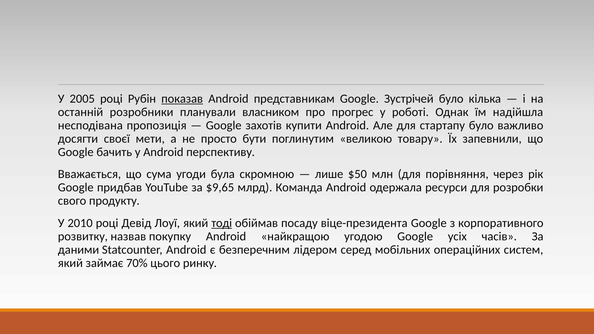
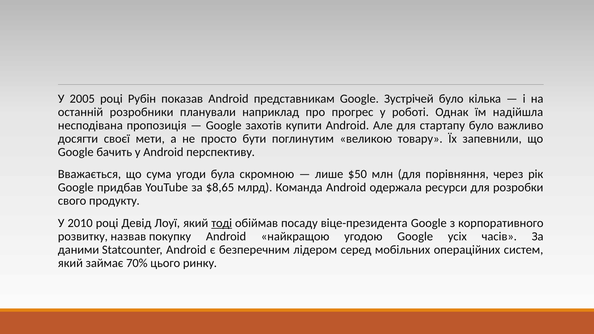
показав underline: present -> none (182, 99)
власником: власником -> наприклад (271, 112)
$9,65: $9,65 -> $8,65 (220, 188)
